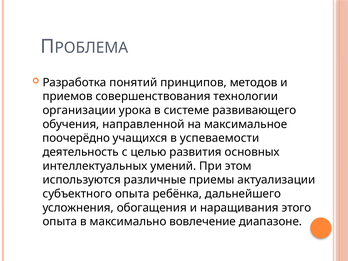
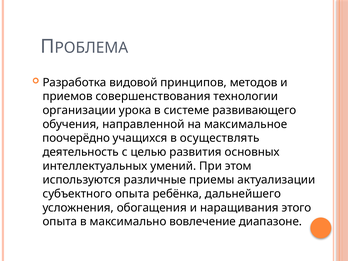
понятий: понятий -> видовой (133, 82)
успеваемости: успеваемости -> осуществлять (220, 138)
